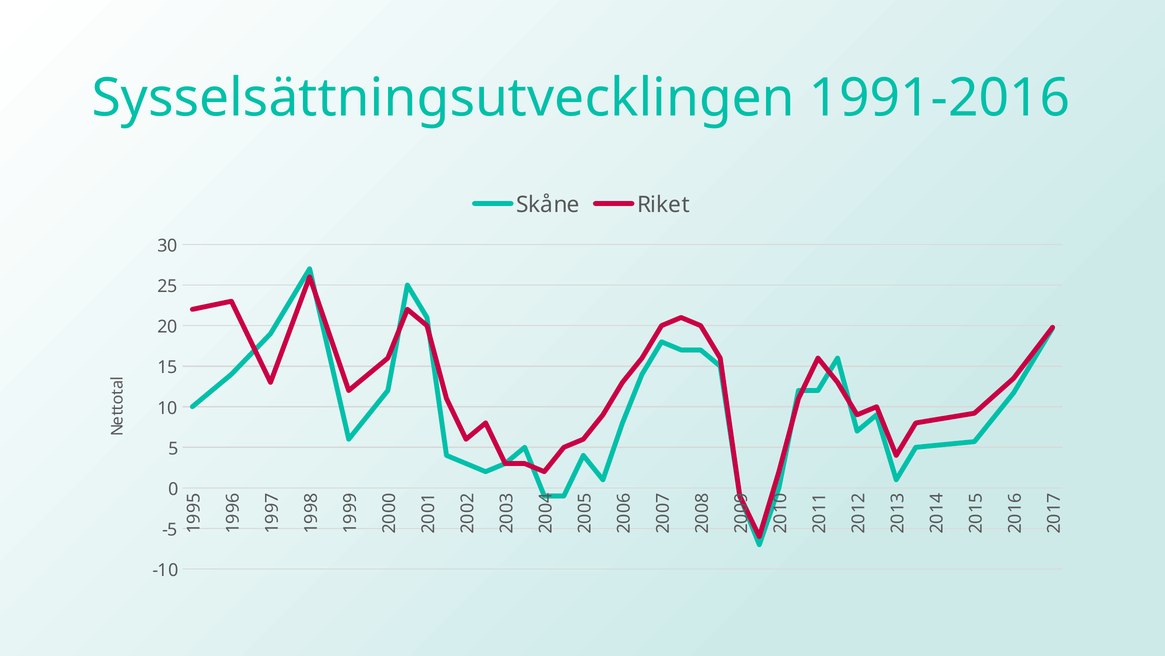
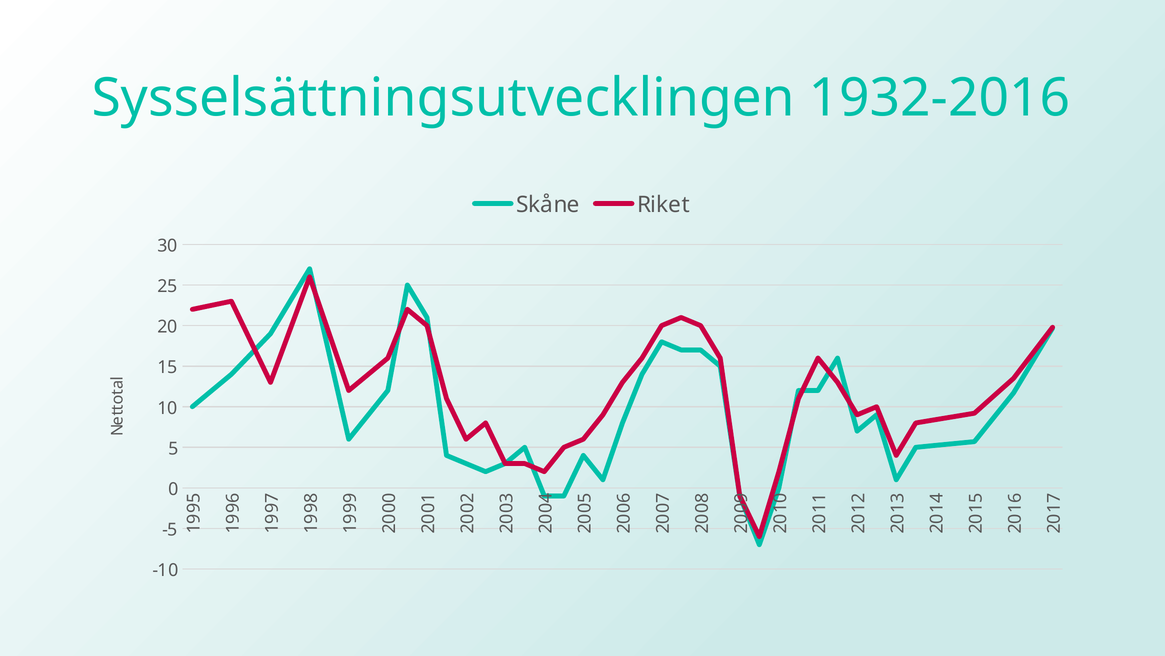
1991-2016: 1991-2016 -> 1932-2016 (940, 98)
